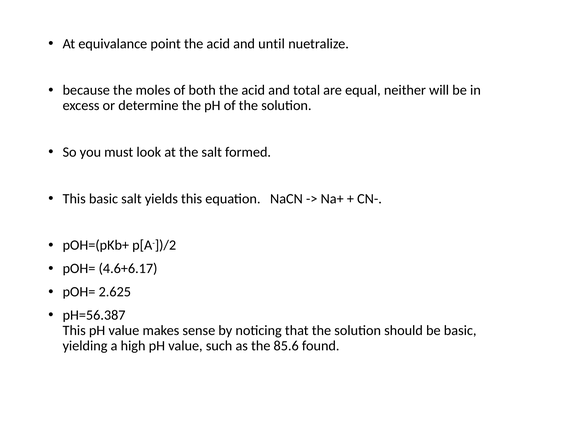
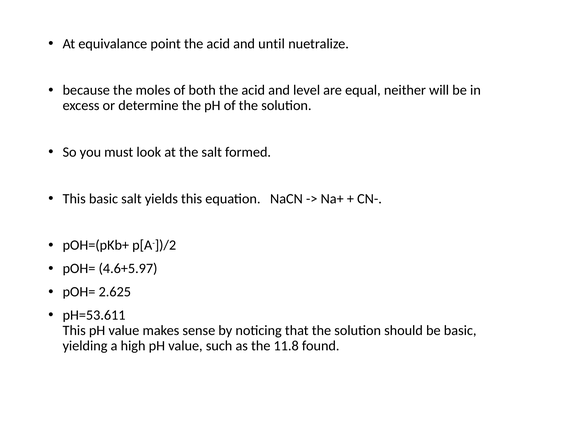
total: total -> level (307, 90)
4.6+6.17: 4.6+6.17 -> 4.6+5.97 (128, 268)
pH=56.387: pH=56.387 -> pH=53.611 (94, 315)
85.6: 85.6 -> 11.8 (286, 346)
